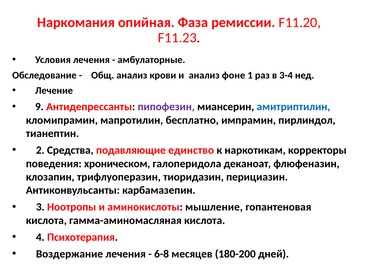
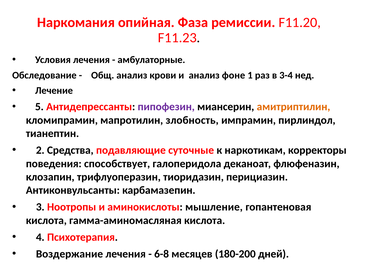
9: 9 -> 5 (39, 107)
амитриптилин colour: blue -> orange (294, 107)
бесплатно: бесплатно -> злобность (192, 120)
единство: единство -> суточные (191, 151)
хроническом: хроническом -> способствует (117, 164)
